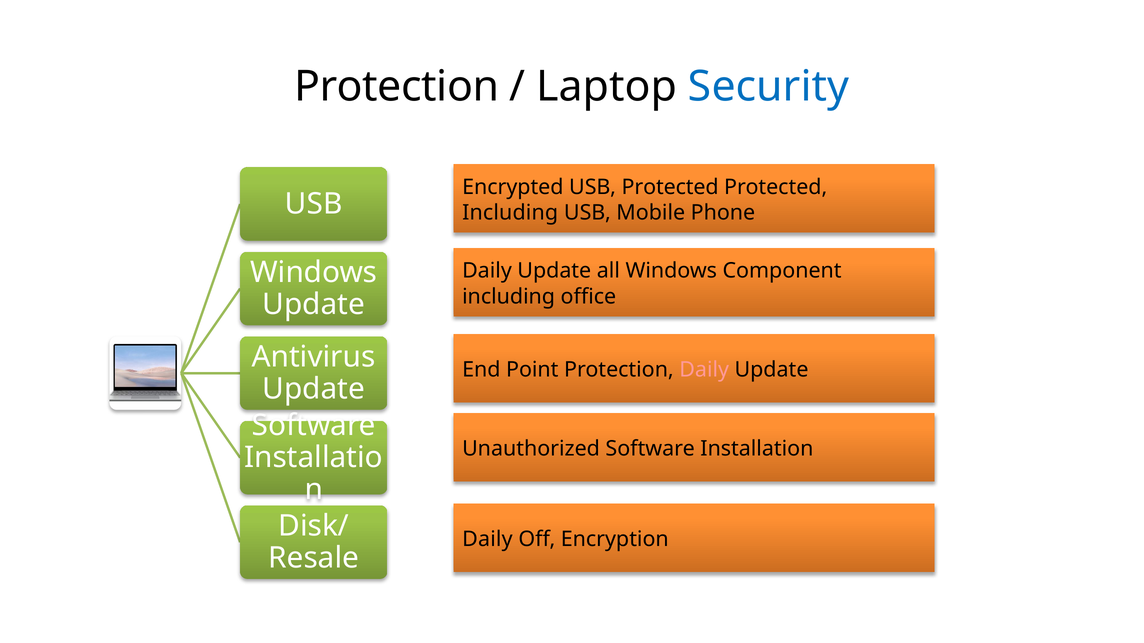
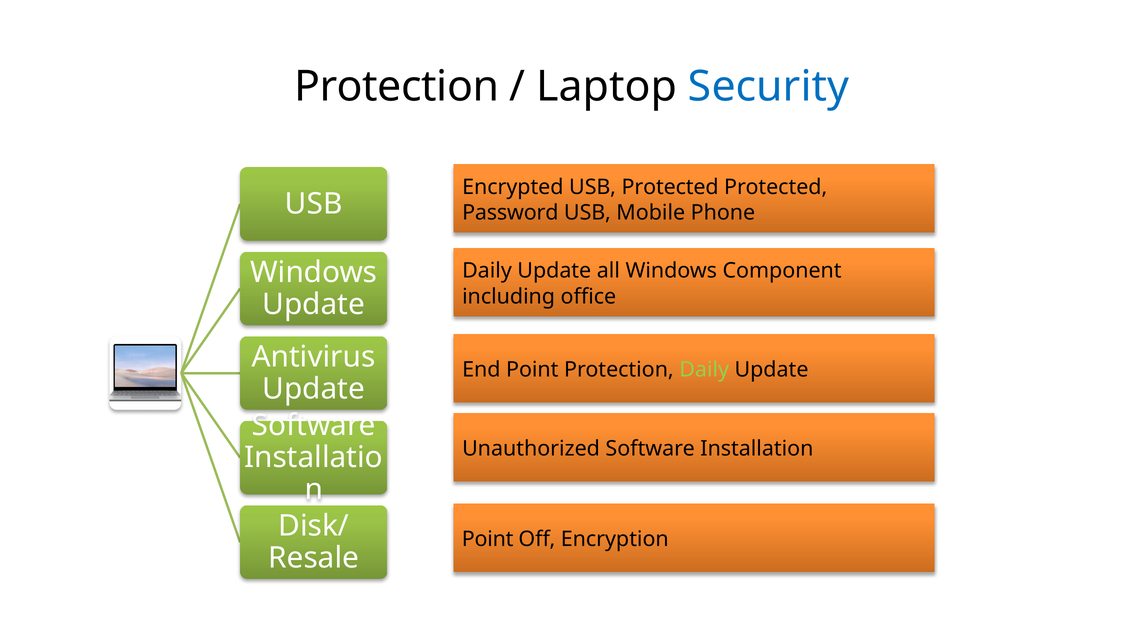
Including: Including -> Password (510, 213)
Daily colour: pink -> light green (704, 370)
Daily: Daily -> Point (488, 540)
